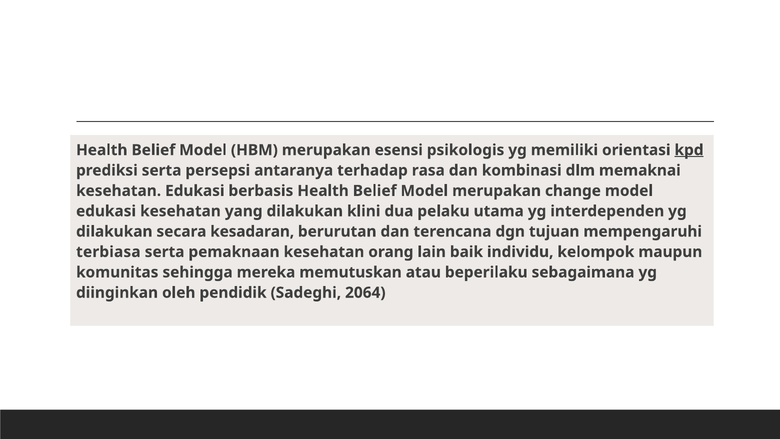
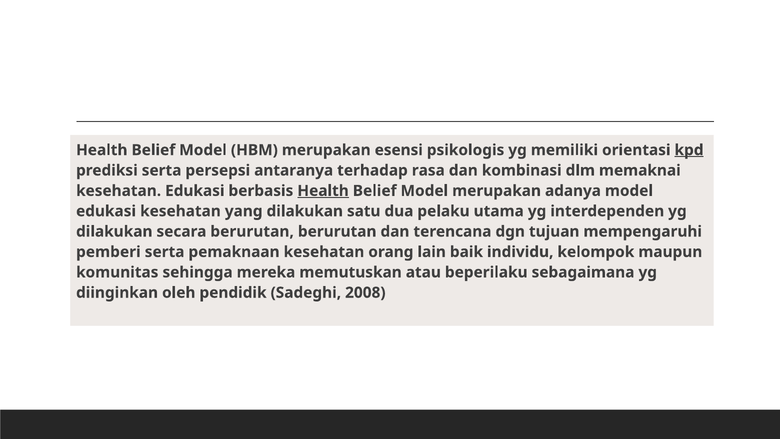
Health underline: none -> present (323, 191)
change: change -> adanya (573, 191)
klini: klini -> satu (364, 211)
secara kesadaran: kesadaran -> berurutan (252, 231)
terbiasa: terbiasa -> pemberi (108, 252)
2064: 2064 -> 2008 (365, 292)
